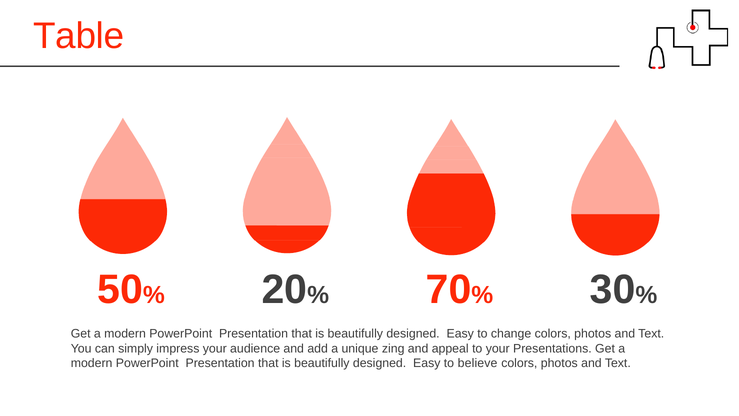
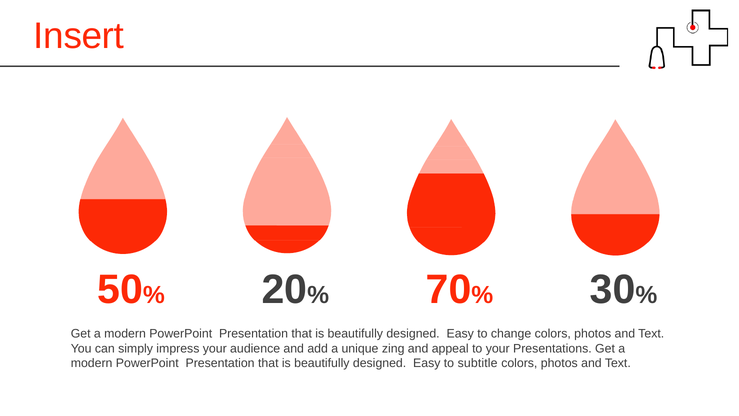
Table: Table -> Insert (79, 36)
believe: believe -> subtitle (478, 363)
